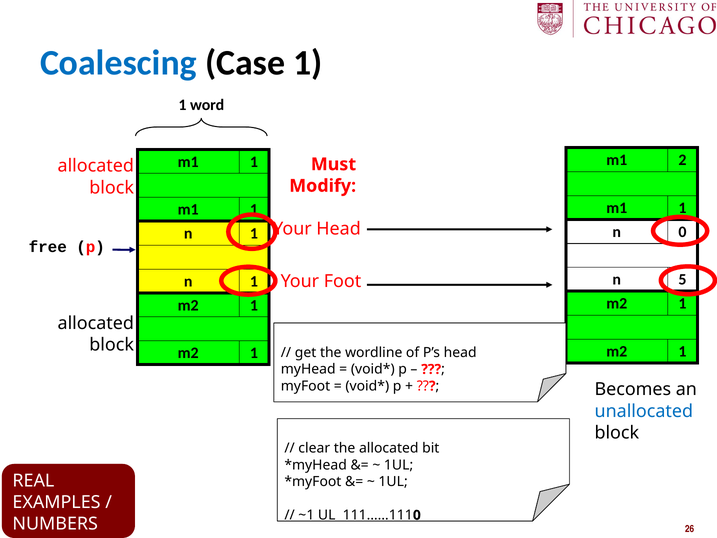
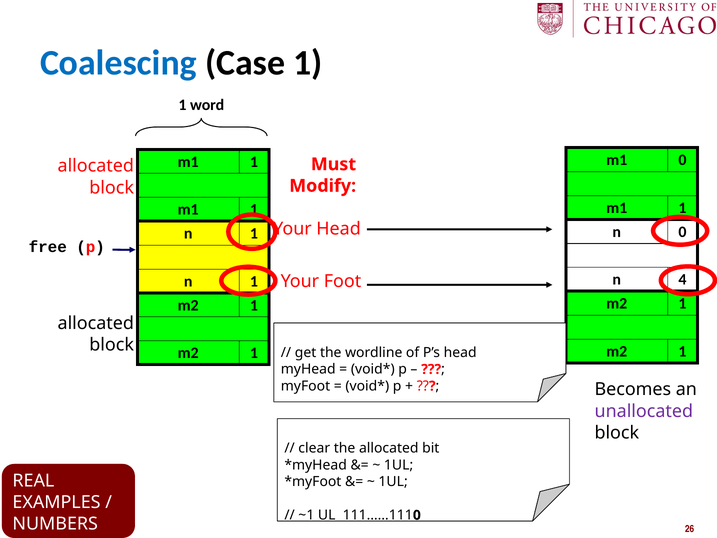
m1 2: 2 -> 0 (682, 160)
5: 5 -> 4 (682, 279)
unallocated colour: blue -> purple (644, 411)
